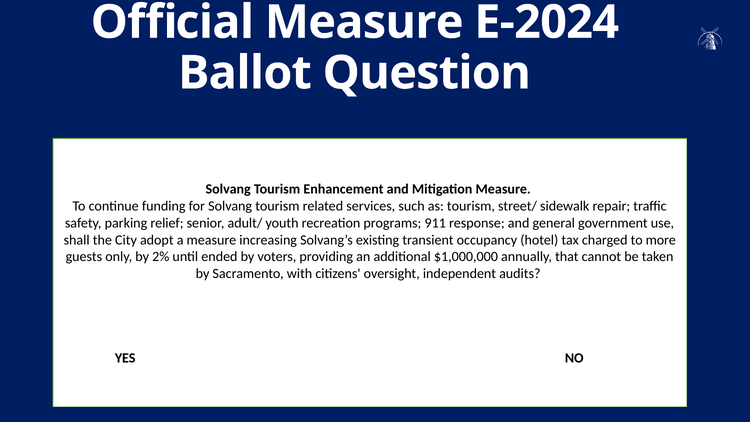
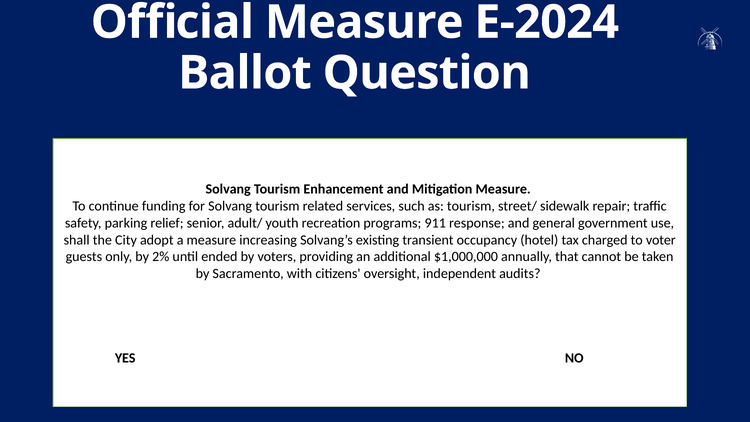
more: more -> voter (661, 240)
